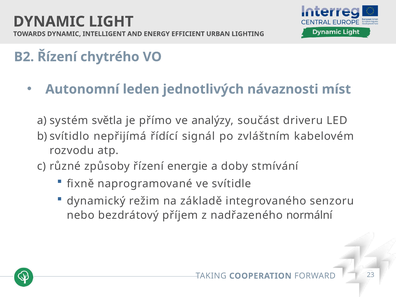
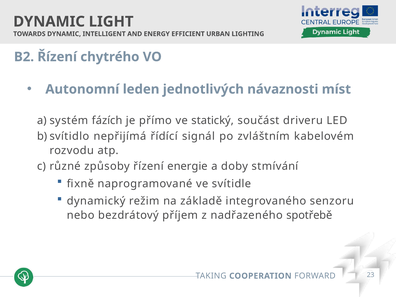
světla: světla -> fázích (107, 121)
analýzy: analýzy -> statický (213, 121)
normální: normální -> spotřebě (309, 215)
